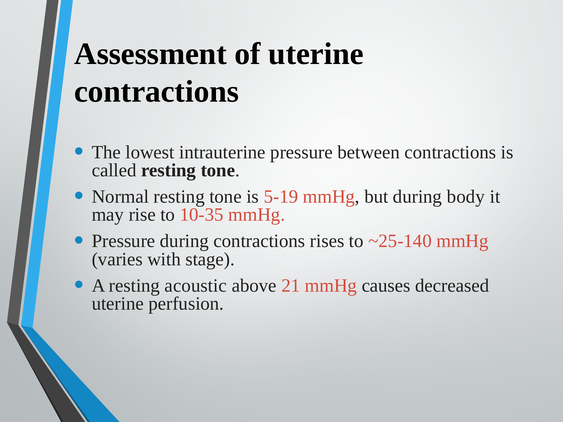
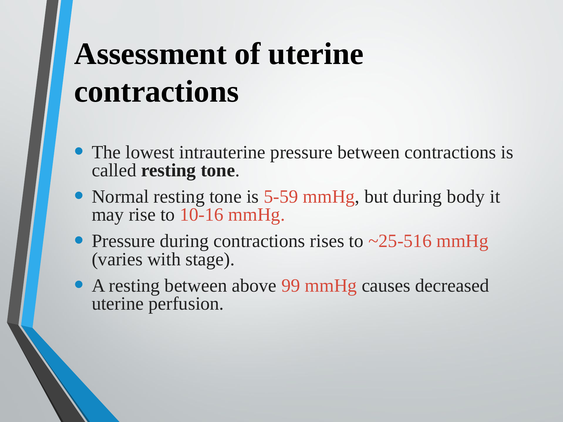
5-19: 5-19 -> 5-59 (281, 197)
10-35: 10-35 -> 10-16 (202, 215)
~25-140: ~25-140 -> ~25-516 (400, 241)
resting acoustic: acoustic -> between (196, 286)
21: 21 -> 99 (291, 286)
